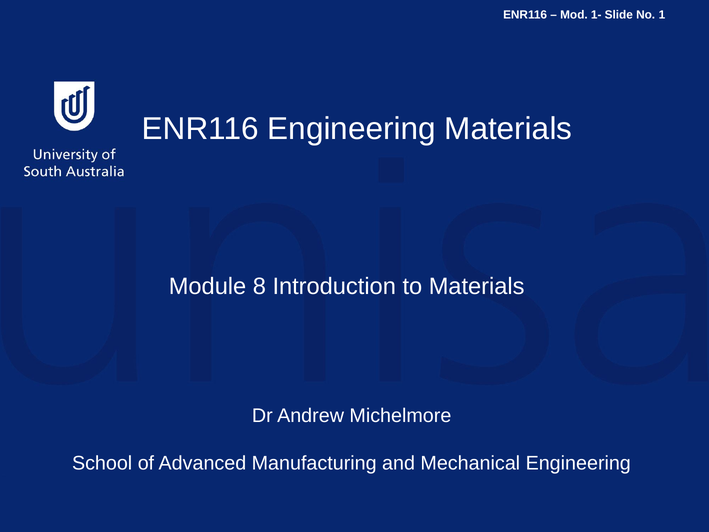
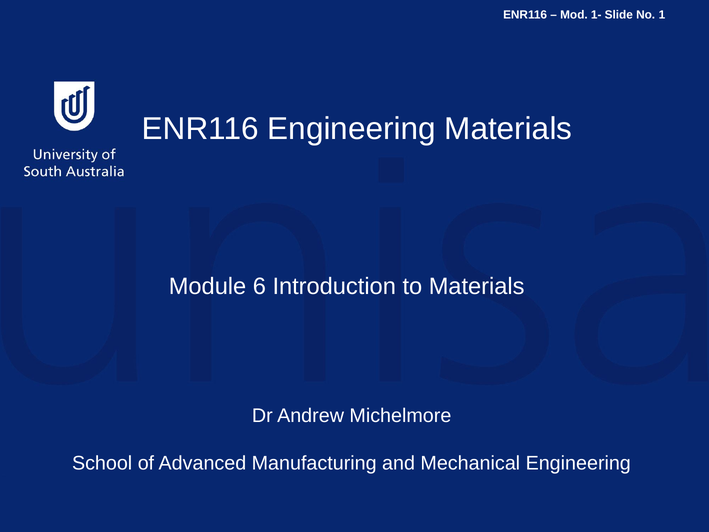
8: 8 -> 6 (259, 286)
